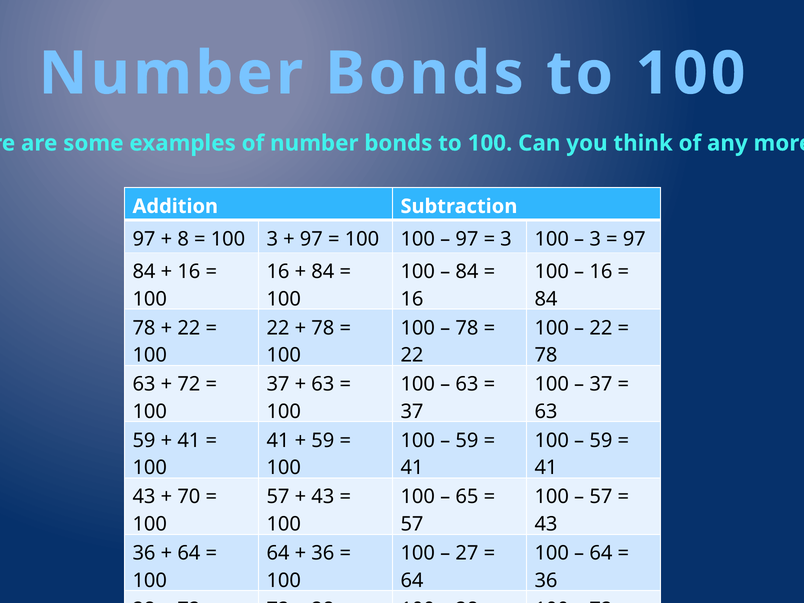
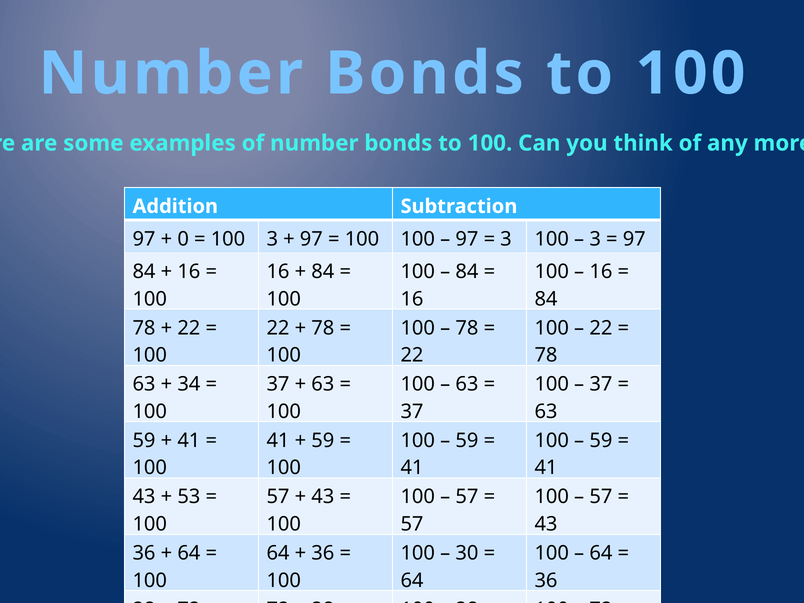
8: 8 -> 0 (183, 239)
72: 72 -> 34 (189, 384)
70: 70 -> 53 (189, 497)
65: 65 -> 57 (467, 497)
27: 27 -> 30 (467, 553)
